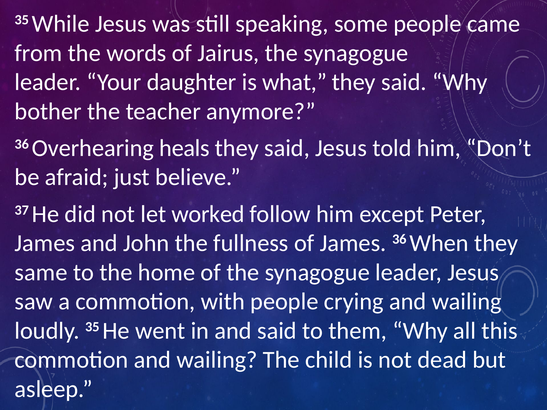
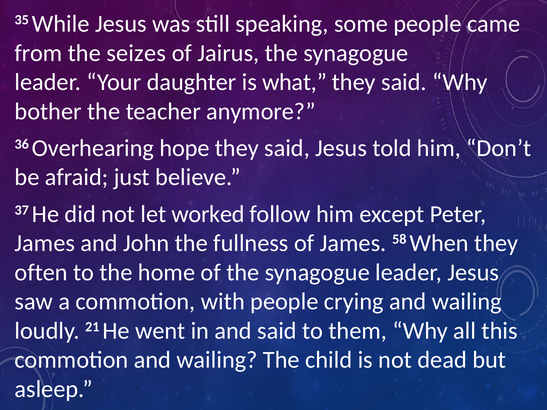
words: words -> seizes (136, 53)
heals: heals -> hope (184, 148)
James 36: 36 -> 58 (399, 239)
same: same -> often (41, 273)
loudly 35: 35 -> 21 (92, 327)
